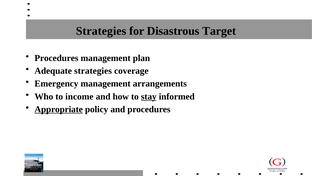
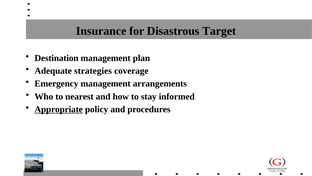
Strategies: Strategies -> Insurance (101, 31)
Procedures: Procedures -> Destination (56, 58)
income: income -> nearest (79, 96)
stay underline: present -> none (149, 96)
